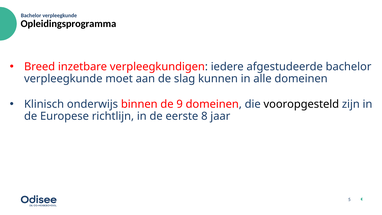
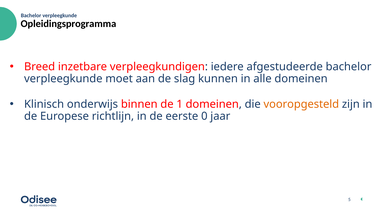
9: 9 -> 1 (180, 104)
vooropgesteld colour: black -> orange (301, 104)
8: 8 -> 0 (204, 116)
